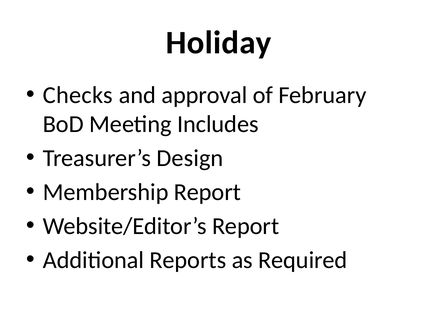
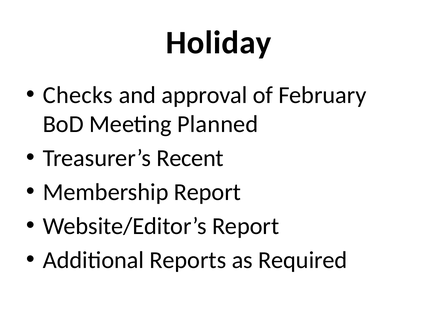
Includes: Includes -> Planned (218, 124)
Design: Design -> Recent (190, 158)
